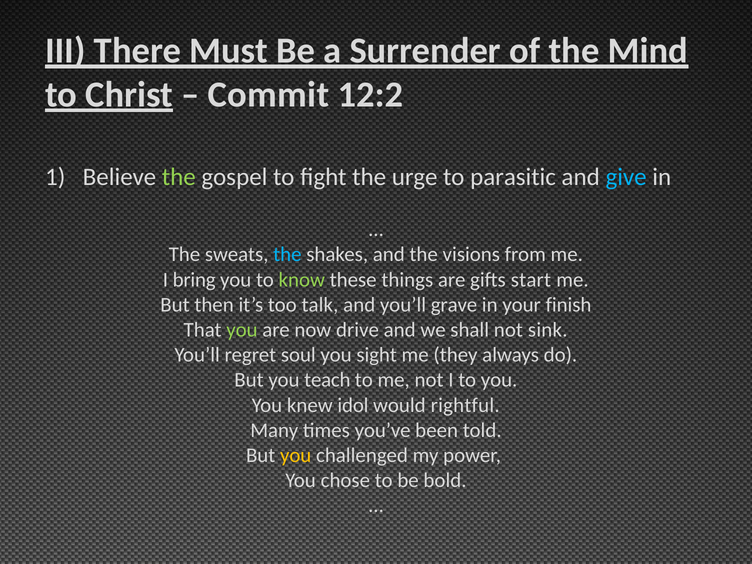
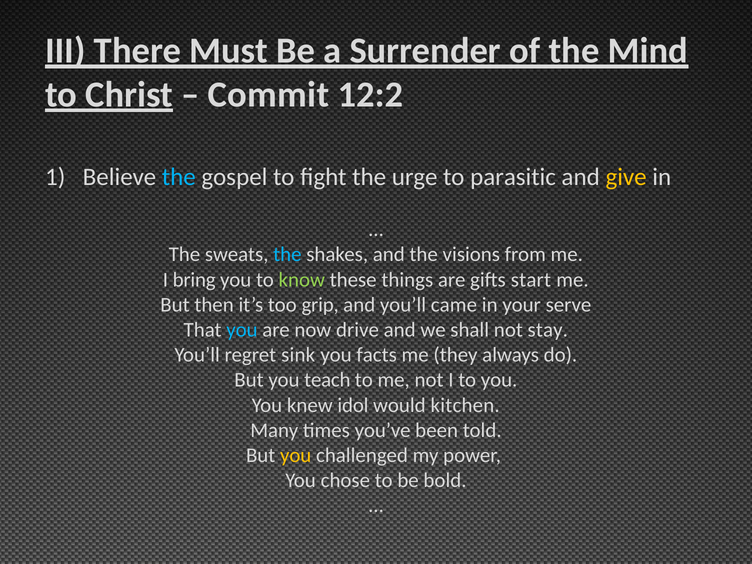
the colour: light green -> light blue (179, 177)
give colour: light blue -> yellow (626, 177)
talk: talk -> grip (320, 305)
grave: grave -> came (454, 305)
finish: finish -> serve (568, 305)
you colour: light green -> light blue (242, 330)
sink: sink -> stay (548, 330)
soul: soul -> sink (298, 355)
sight: sight -> facts (377, 355)
rightful: rightful -> kitchen (465, 405)
